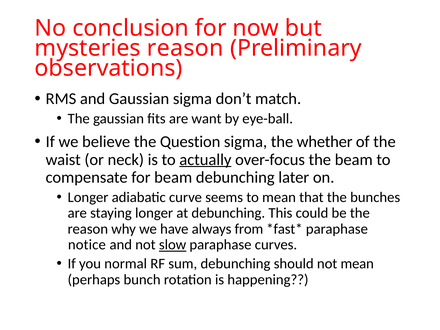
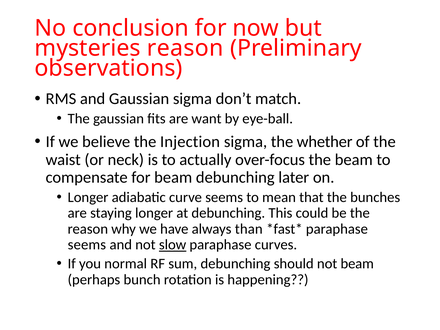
Question: Question -> Injection (190, 142)
actually underline: present -> none (205, 160)
from: from -> than (249, 229)
notice: notice -> seems (87, 245)
not mean: mean -> beam (357, 264)
